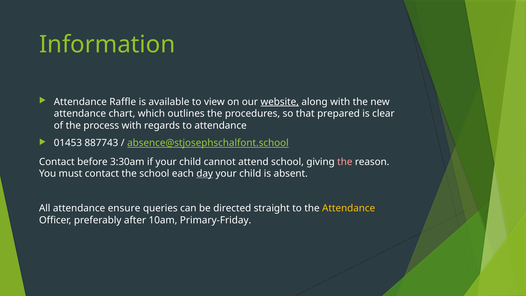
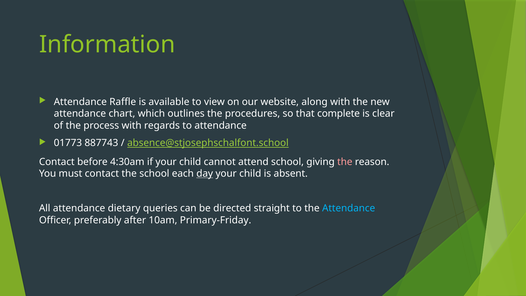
website underline: present -> none (280, 102)
prepared: prepared -> complete (339, 114)
01453: 01453 -> 01773 (68, 143)
3:30am: 3:30am -> 4:30am (127, 162)
ensure: ensure -> dietary (124, 208)
Attendance colour: yellow -> light blue (349, 208)
